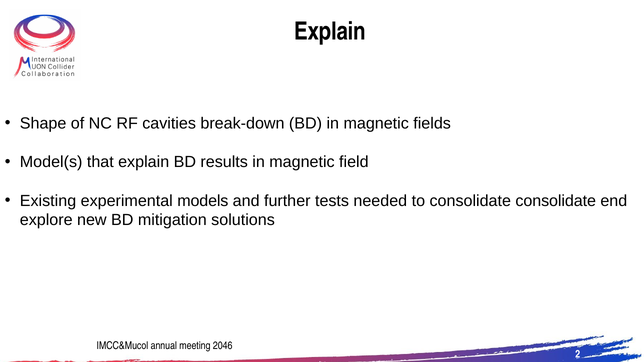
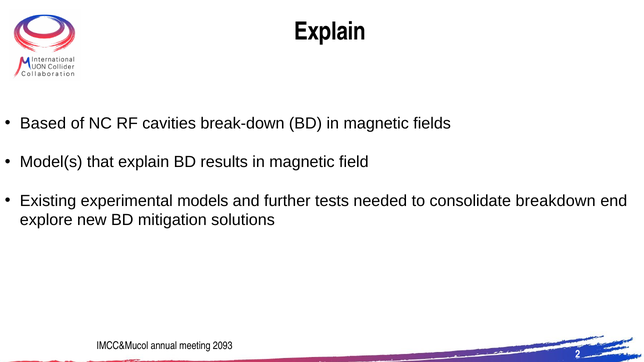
Shape: Shape -> Based (43, 124)
consolidate consolidate: consolidate -> breakdown (556, 201)
2046: 2046 -> 2093 (223, 346)
